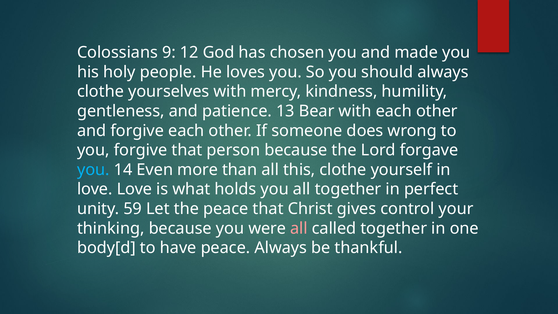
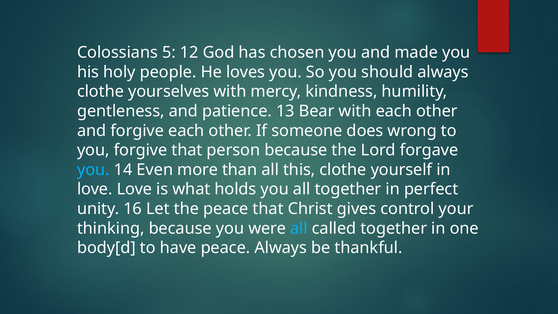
9: 9 -> 5 (169, 52)
59: 59 -> 16 (133, 209)
all colour: pink -> light blue (299, 228)
